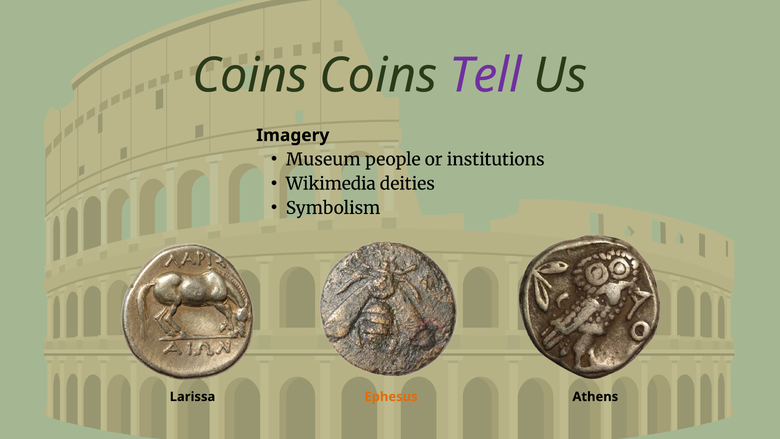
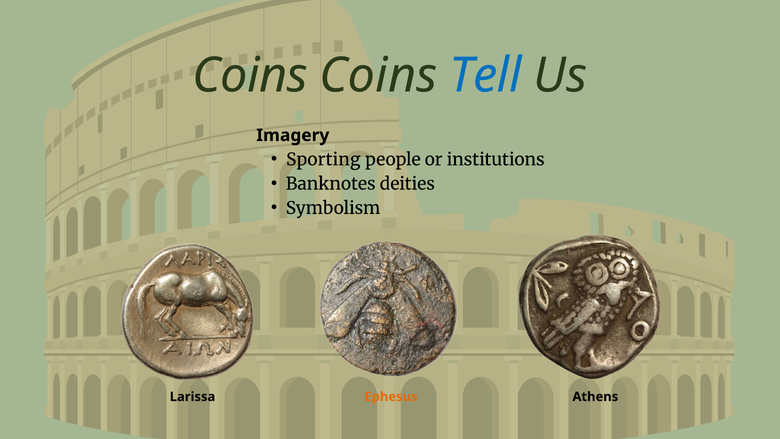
Tell colour: purple -> blue (485, 76)
Museum: Museum -> Sporting (323, 160)
Wikimedia: Wikimedia -> Banknotes (331, 184)
